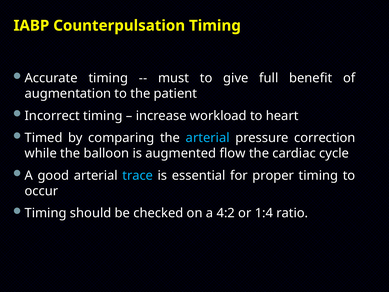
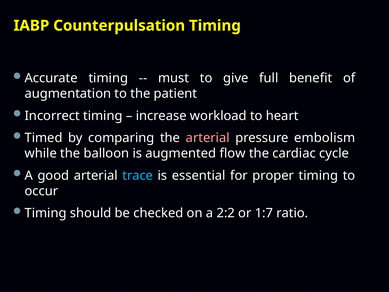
arterial colour: light blue -> pink (208, 138)
correction: correction -> embolism (325, 138)
4:2: 4:2 -> 2:2 (226, 213)
1:4: 1:4 -> 1:7 (264, 213)
